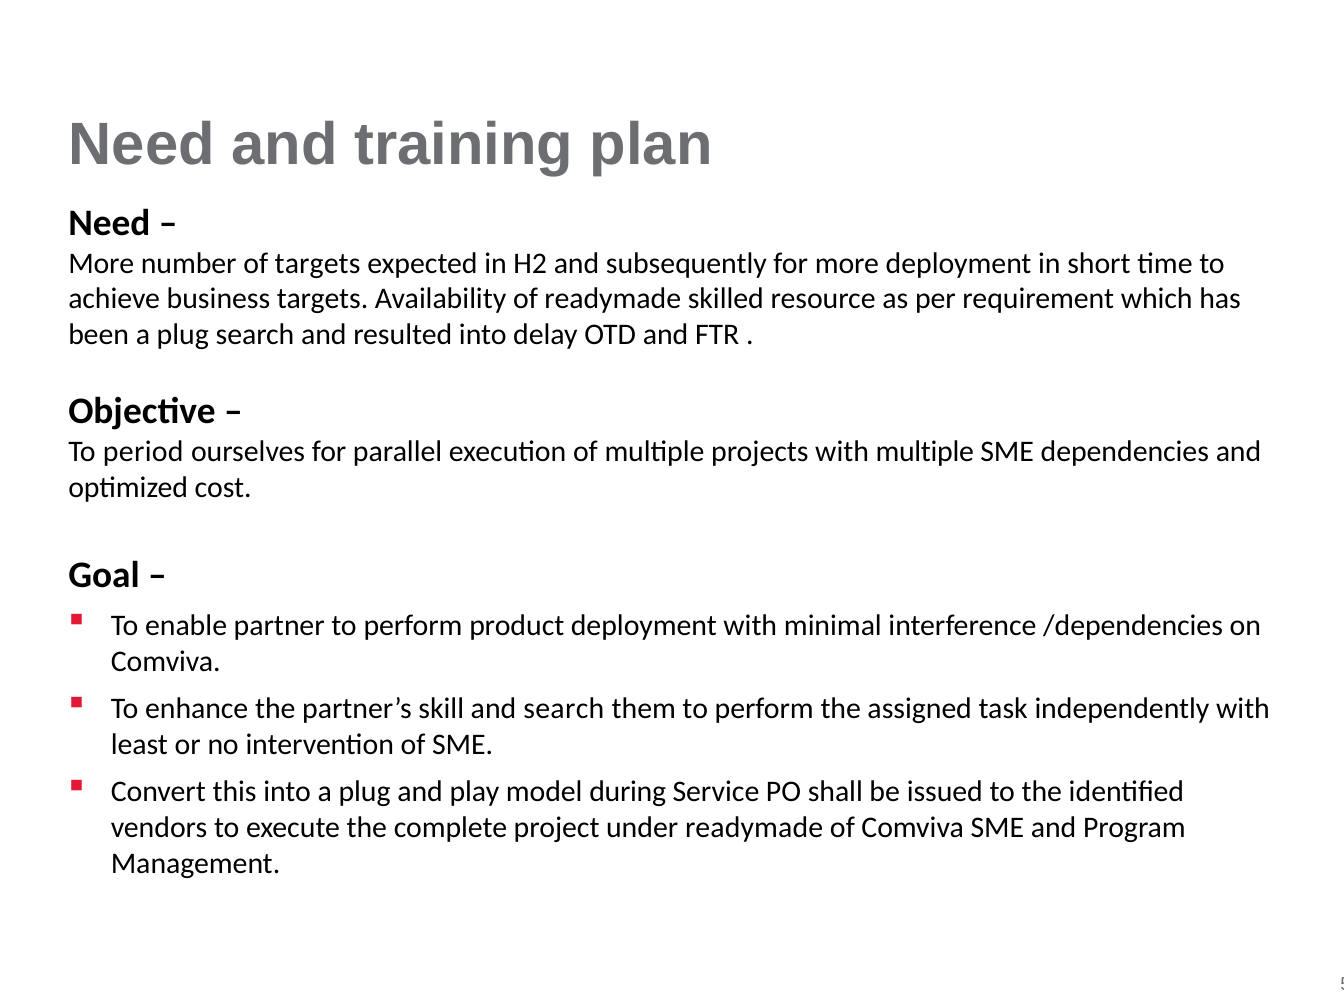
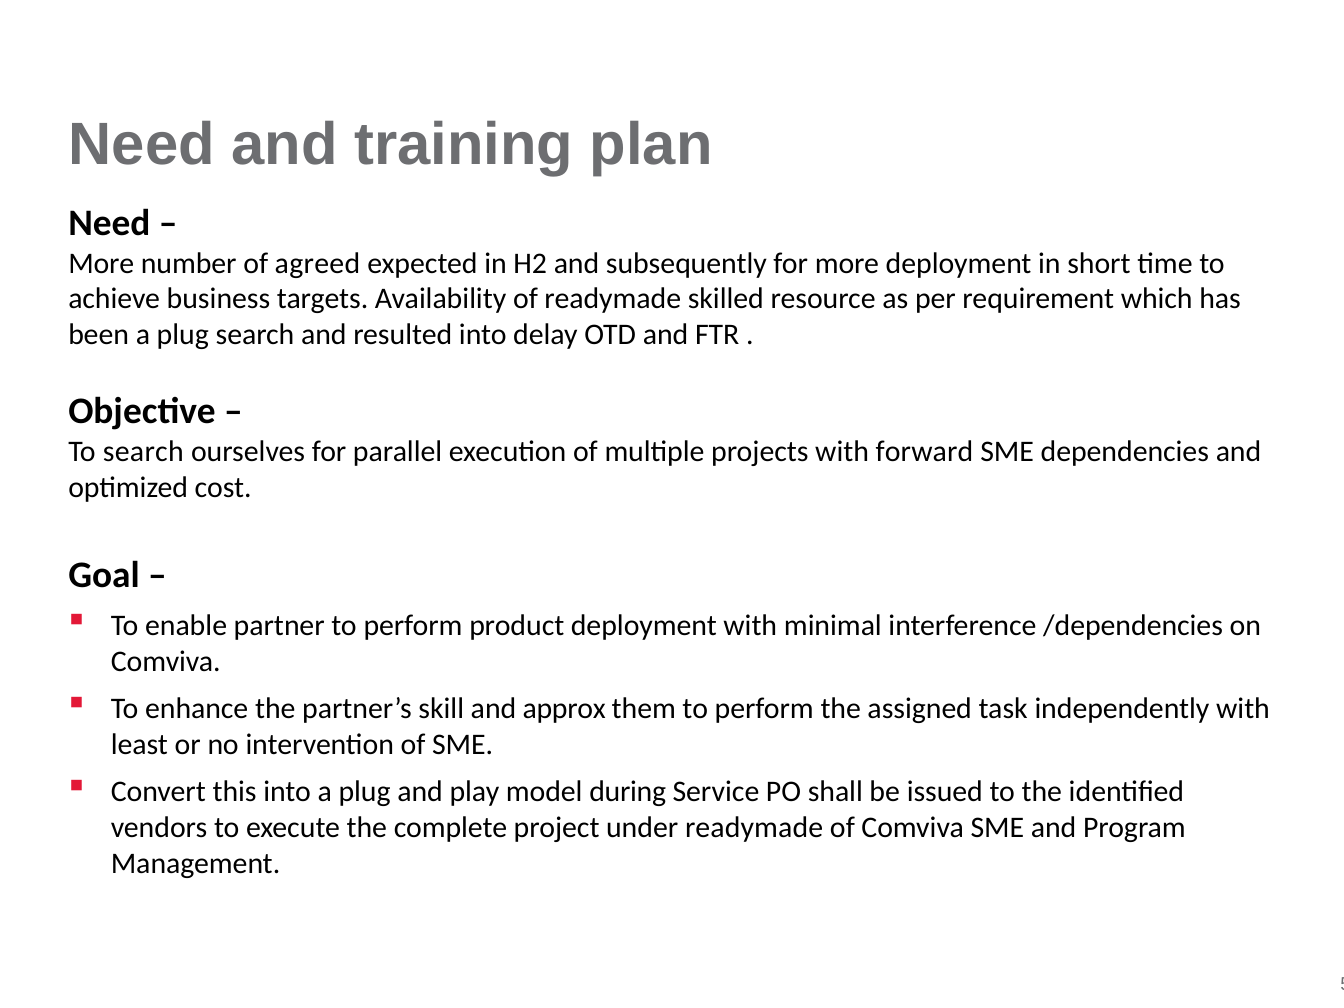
of targets: targets -> agreed (317, 263)
To period: period -> search (143, 451)
with multiple: multiple -> forward (924, 451)
and search: search -> approx (564, 709)
